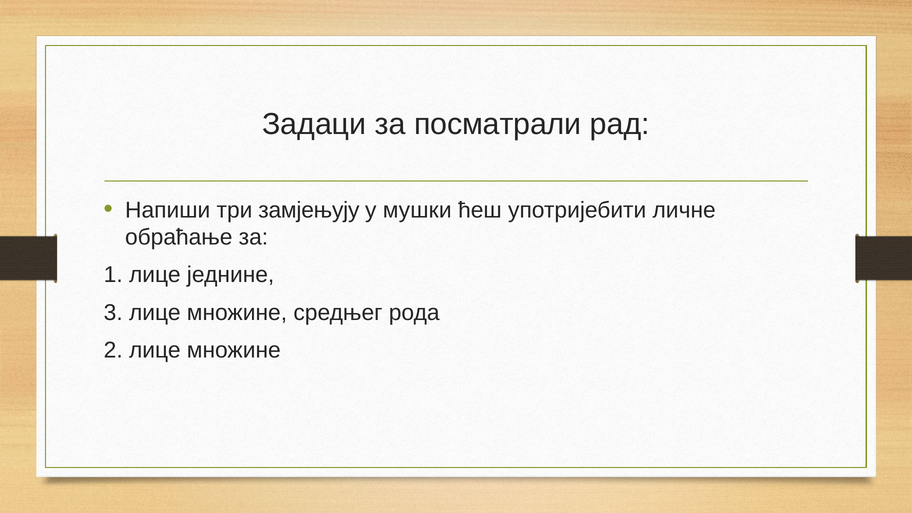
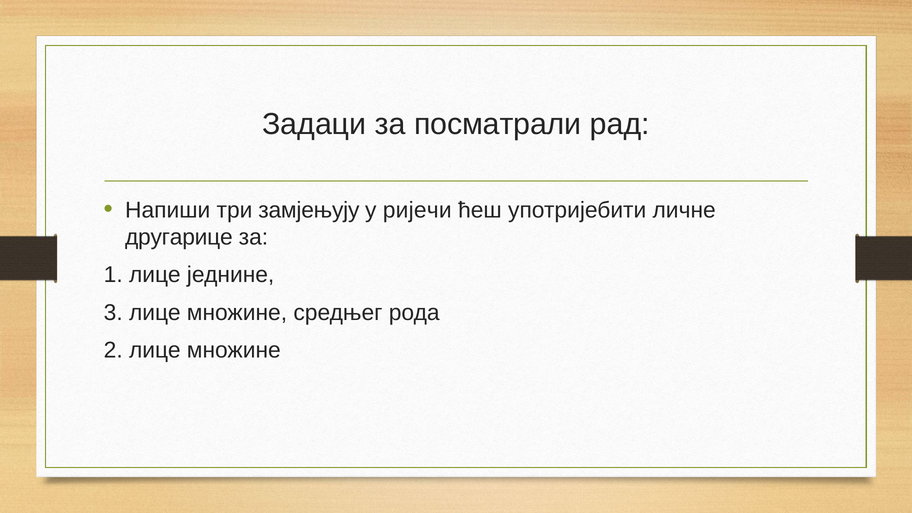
мушки: мушки -> ријечи (417, 210)
обраћање: обраћање -> другарице (179, 237)
